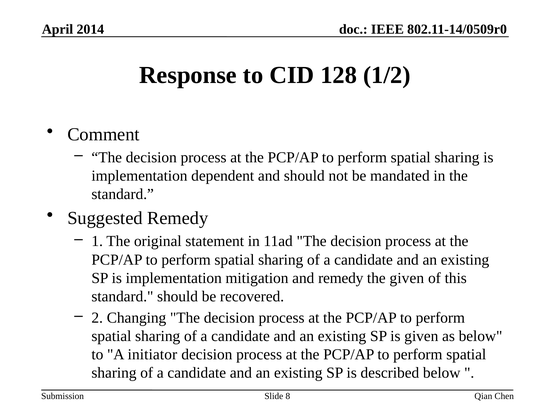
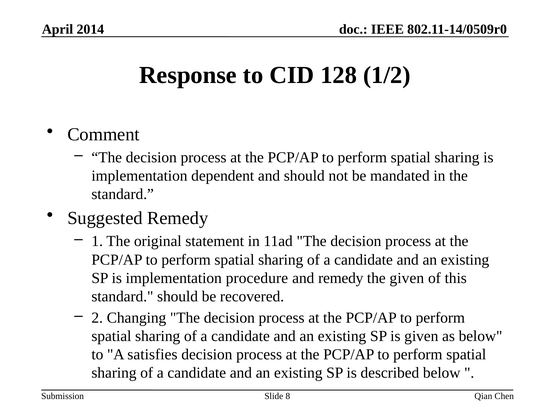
mitigation: mitigation -> procedure (257, 278)
initiator: initiator -> satisfies (152, 354)
